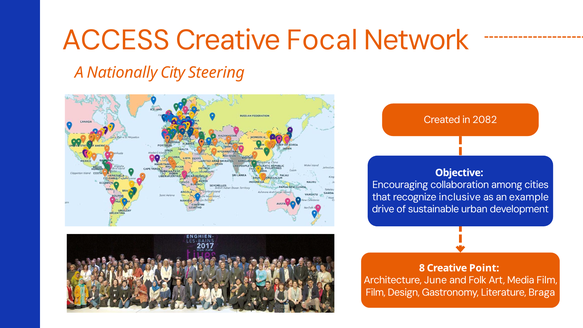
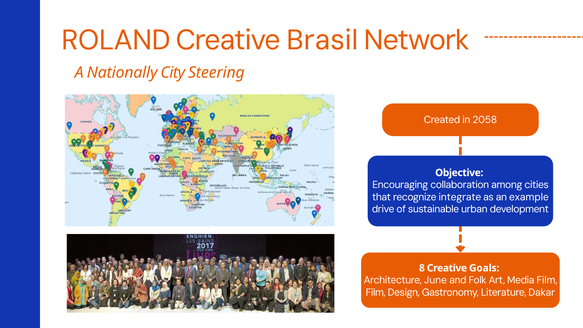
ACCESS: ACCESS -> ROLAND (116, 40)
Focal: Focal -> Brasil (322, 40)
2082: 2082 -> 2058 (485, 120)
inclusive: inclusive -> integrate (460, 197)
Point: Point -> Goals (484, 268)
Braga: Braga -> Dakar (542, 292)
